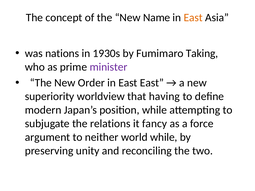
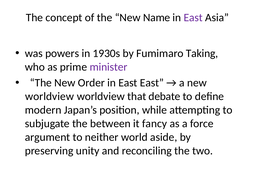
East colour: orange -> purple (193, 18)
nations: nations -> powers (62, 53)
superiority: superiority -> worldview (50, 97)
having: having -> debate (164, 97)
relations: relations -> between (110, 124)
world while: while -> aside (164, 137)
